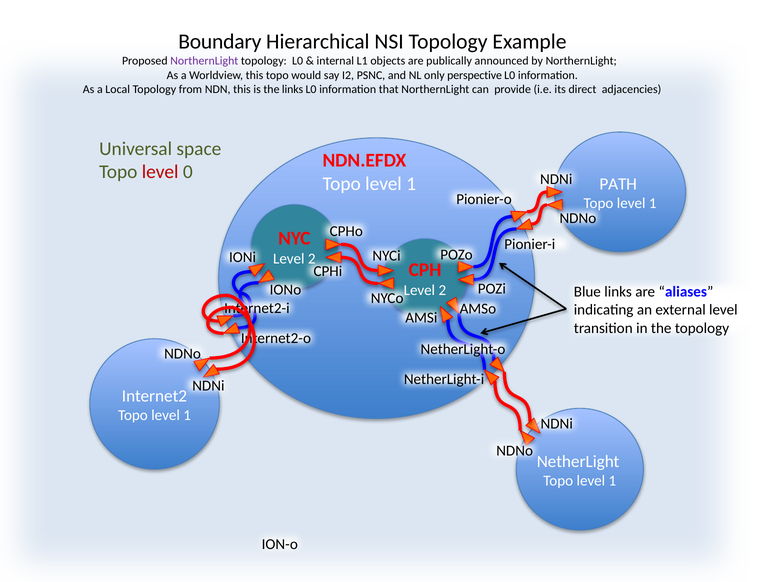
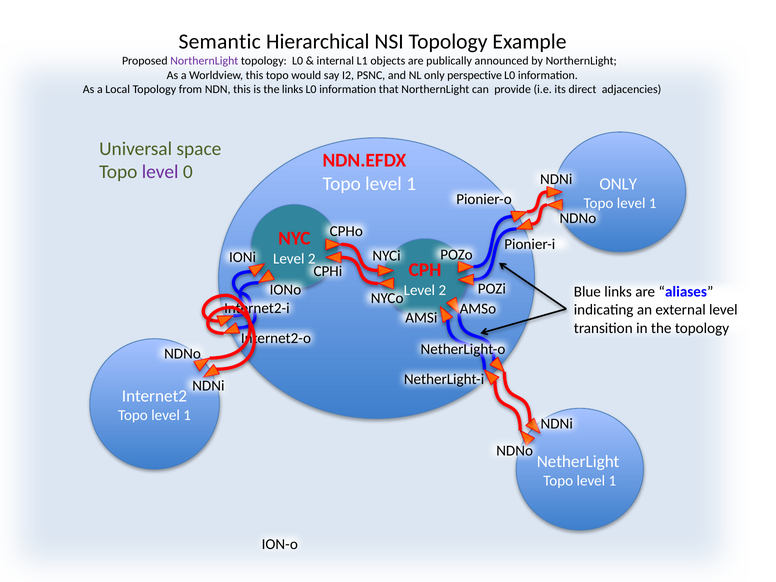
Boundary: Boundary -> Semantic (220, 42)
level colour: red -> purple (160, 172)
PATH: PATH -> ONLY (618, 184)
